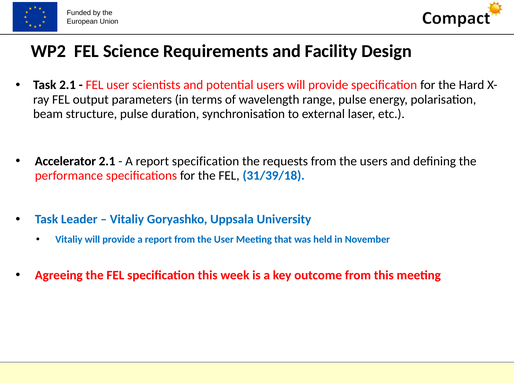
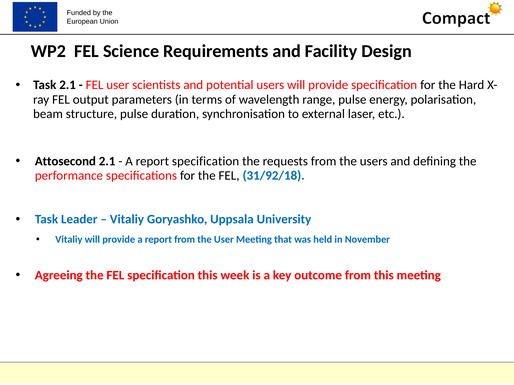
Accelerator: Accelerator -> Attosecond (65, 161)
31/39/18: 31/39/18 -> 31/92/18 (274, 176)
